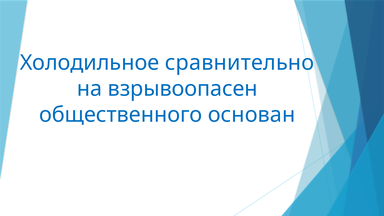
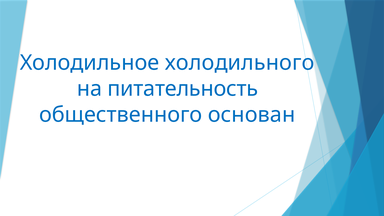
сравнительно: сравнительно -> холодильного (240, 63)
взрывоопасен: взрывоопасен -> питательность (183, 89)
